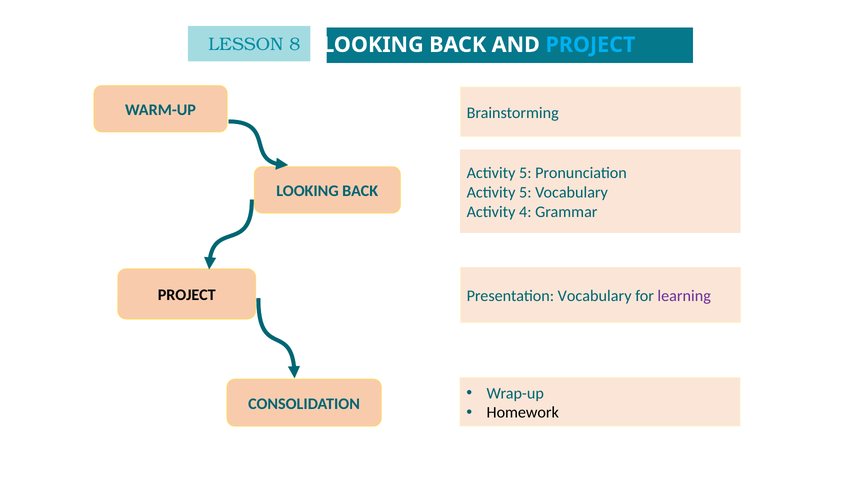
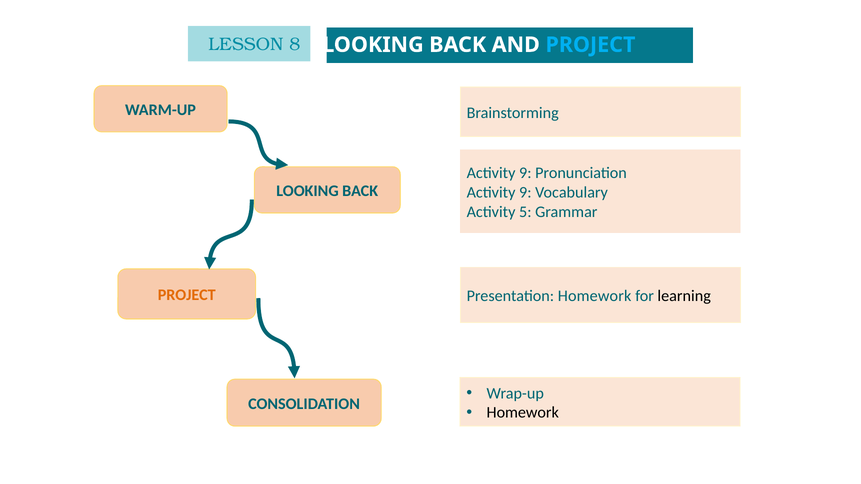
5: 5 -> 9 (525, 173)
5: 5 -> 9 (525, 193)
4: 4 -> 5 (525, 212)
PROJECT colour: black -> orange (187, 295)
Presentation Vocabulary: Vocabulary -> Homework (595, 296)
learning colour: purple -> black (684, 296)
